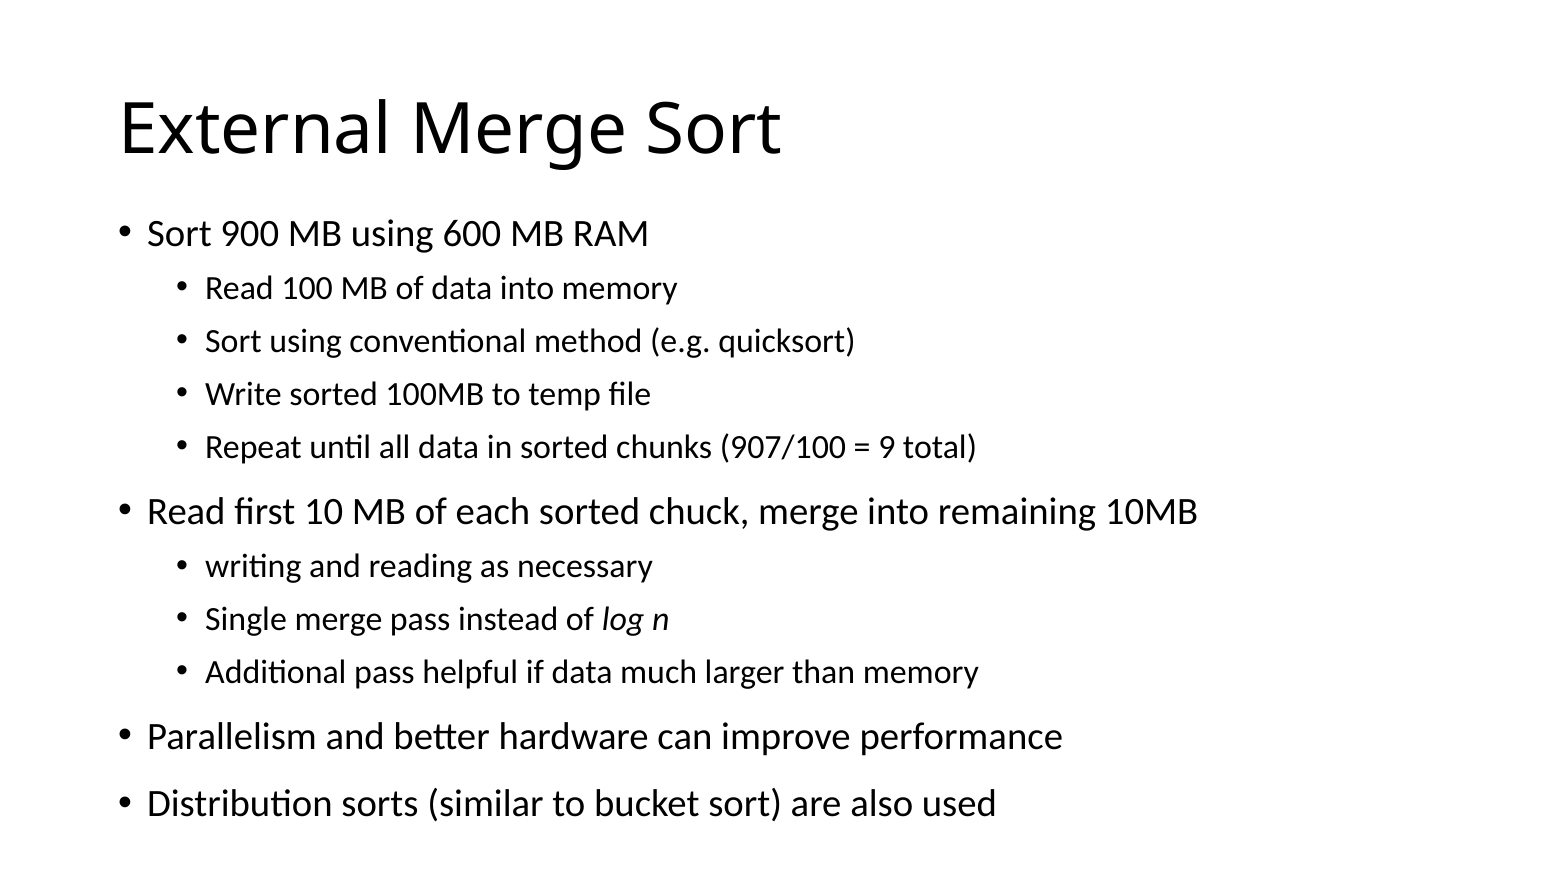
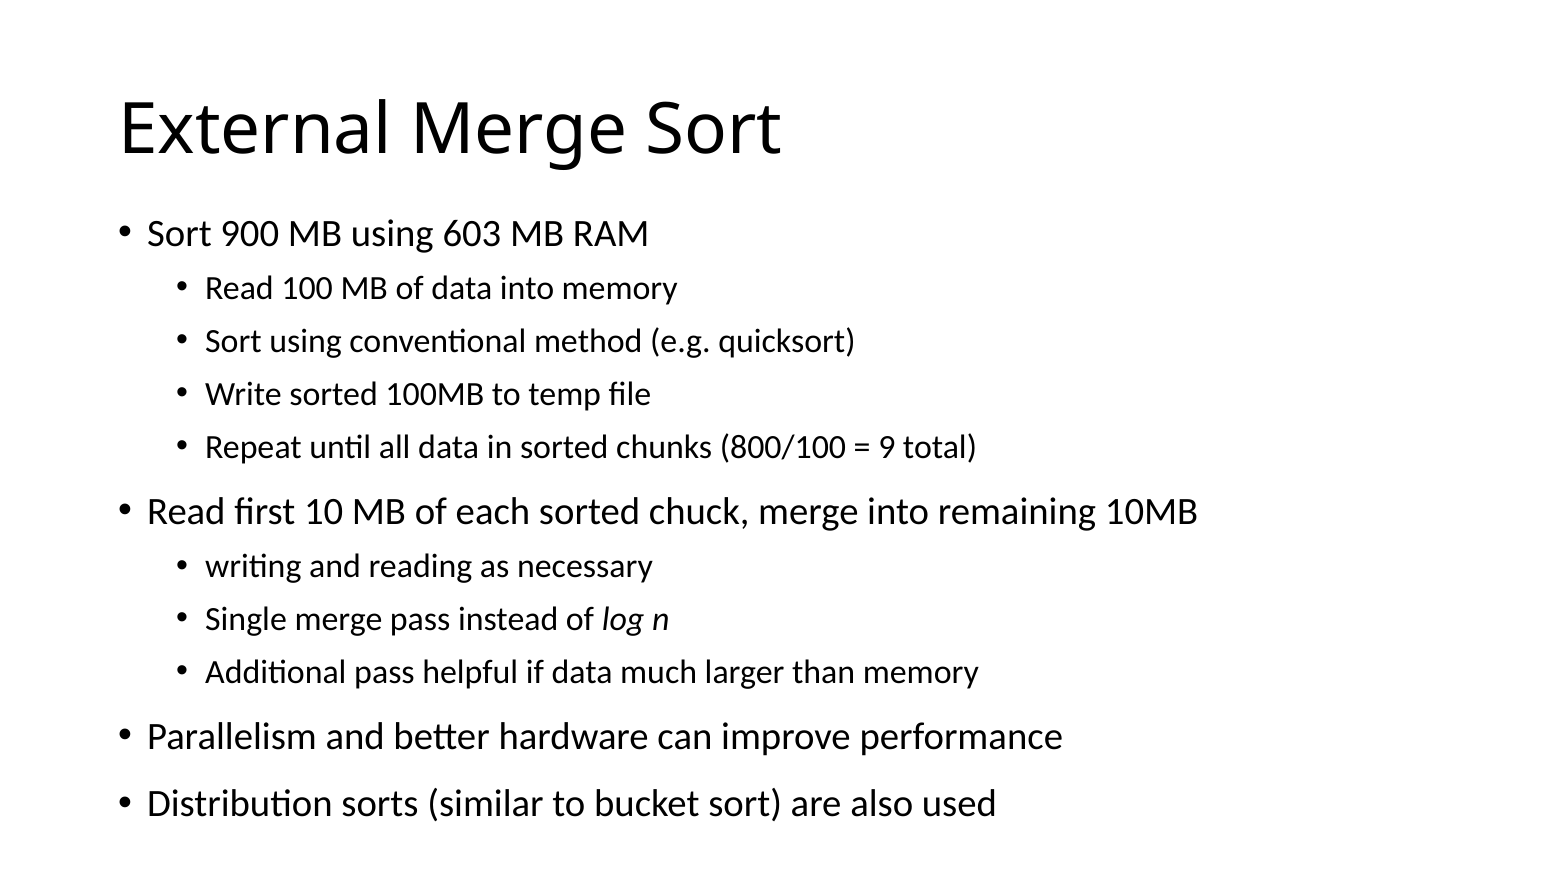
600: 600 -> 603 (472, 234)
907/100: 907/100 -> 800/100 (783, 447)
